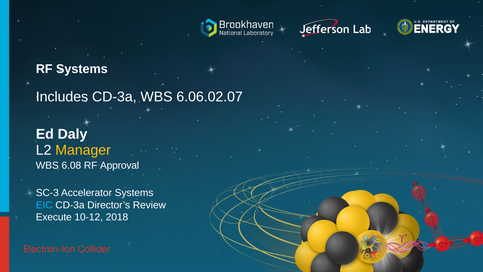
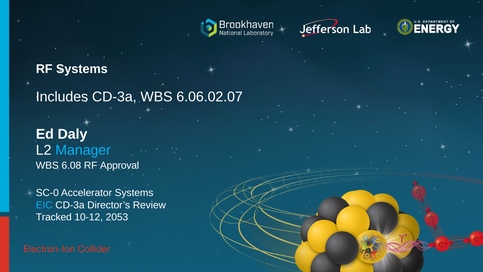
Manager colour: yellow -> light blue (83, 150)
SC-3: SC-3 -> SC-0 (47, 193)
Execute: Execute -> Tracked (54, 217)
2018: 2018 -> 2053 (117, 217)
